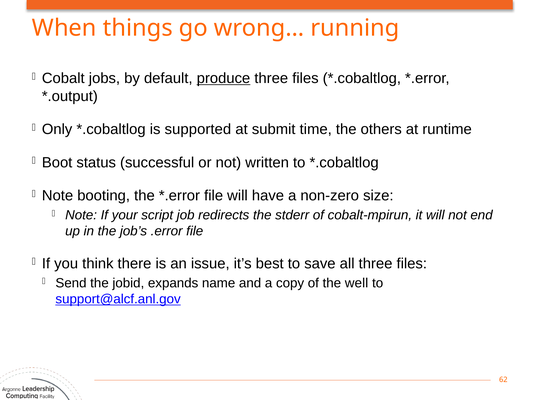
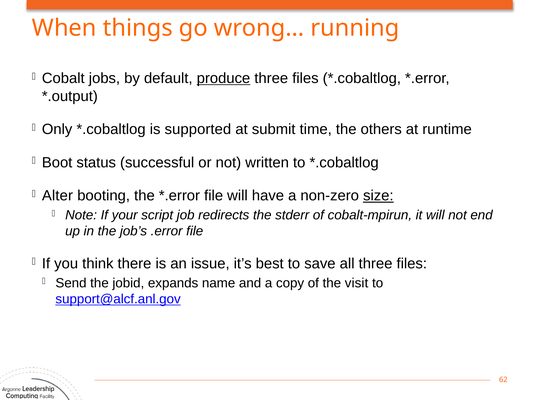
Note: Note -> Alter (57, 196)
size underline: none -> present (378, 196)
well: well -> visit (357, 283)
